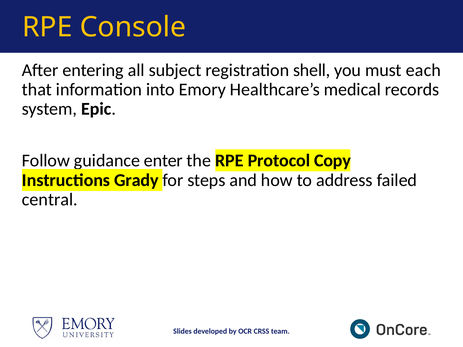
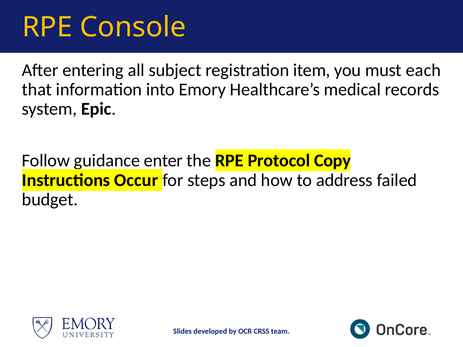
shell: shell -> item (312, 70)
Grady: Grady -> Occur (136, 180)
central: central -> budget (50, 200)
